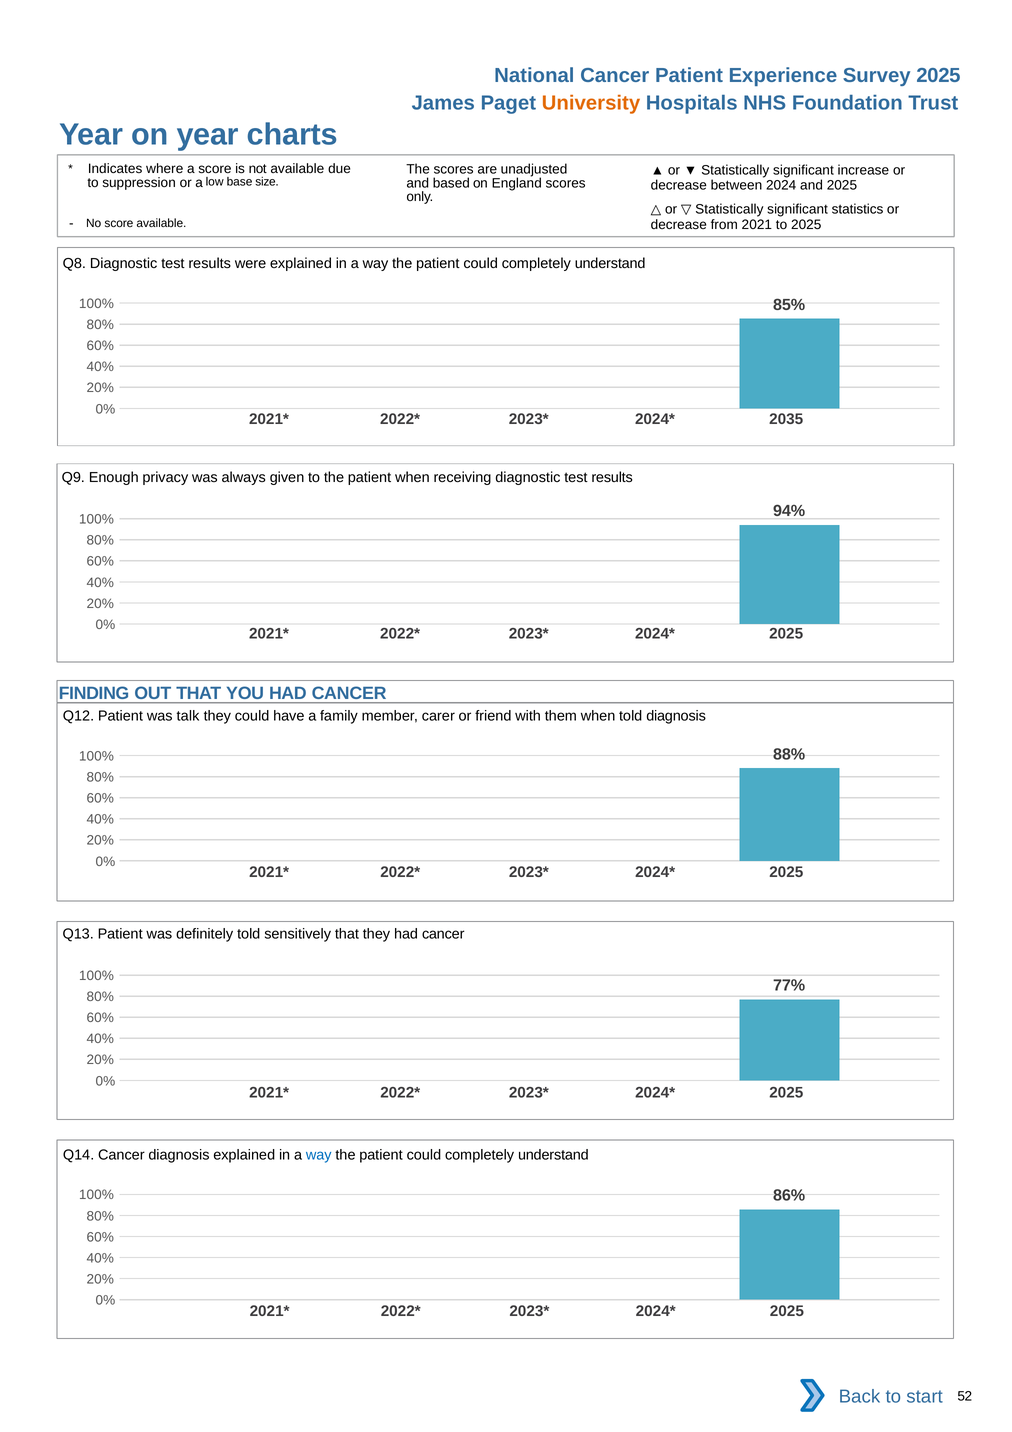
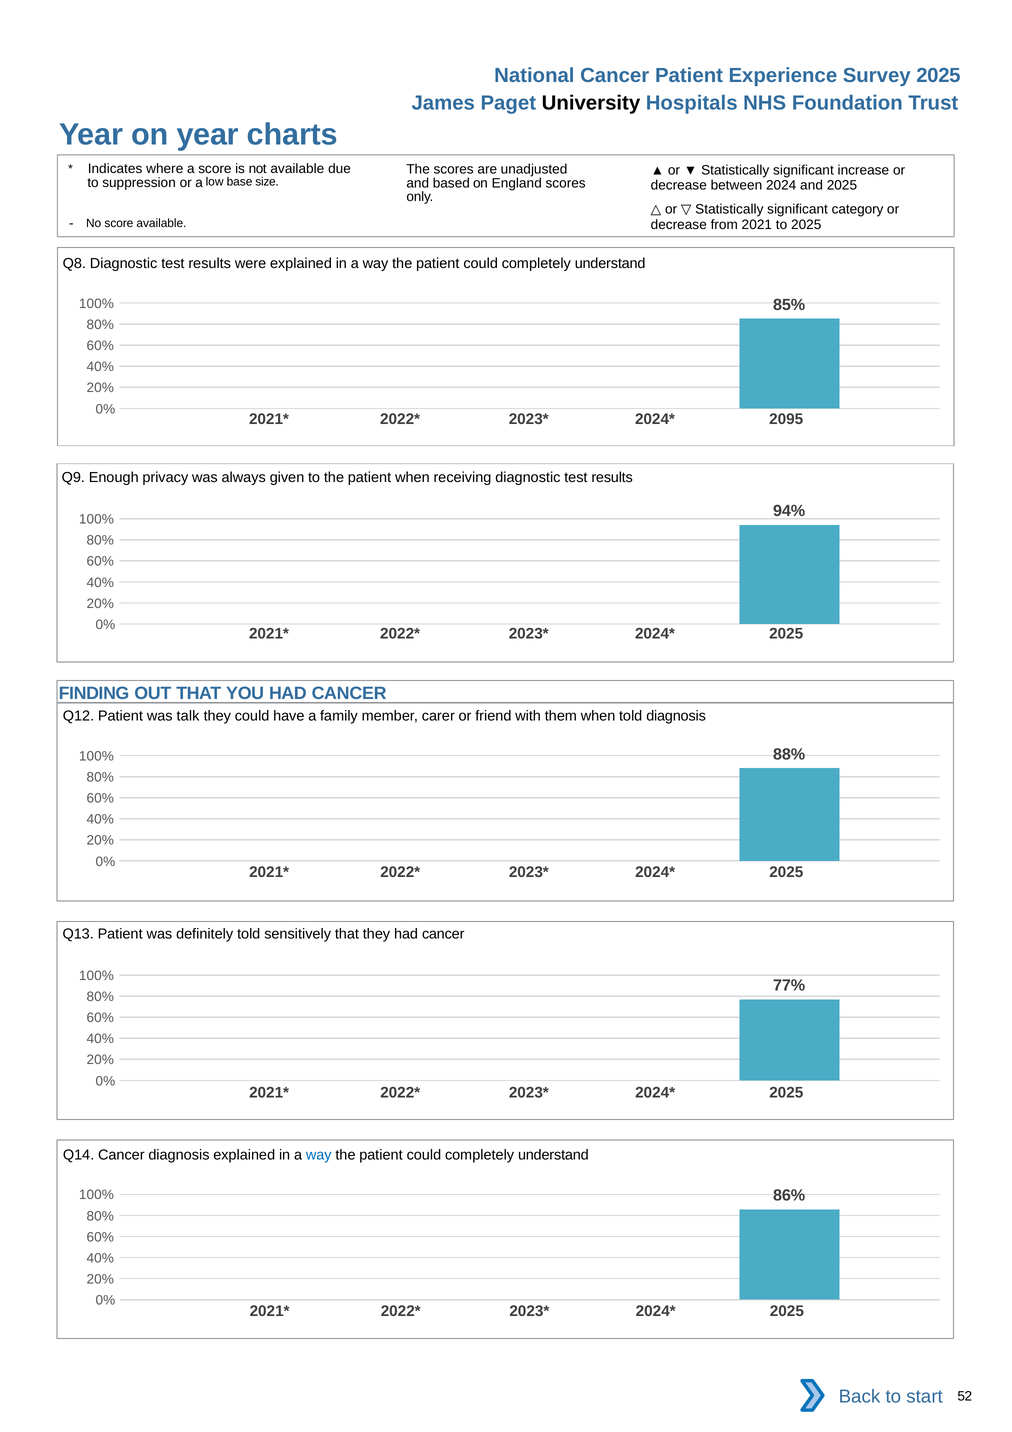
University colour: orange -> black (591, 103)
statistics: statistics -> category (858, 209)
2035: 2035 -> 2095 (786, 419)
